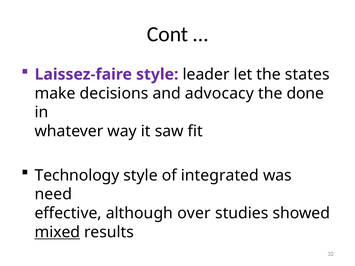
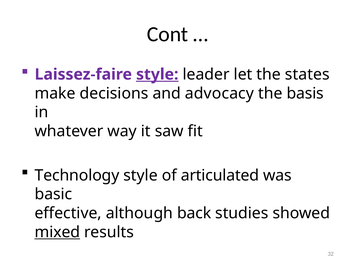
style underline: none -> present (157, 74)
done: done -> basis (305, 93)
integrated: integrated -> articulated (220, 175)
need: need -> basic (53, 194)
over: over -> back (194, 213)
